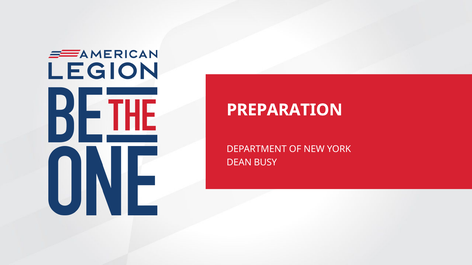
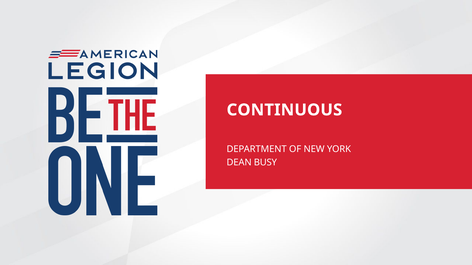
PREPARATION: PREPARATION -> CONTINUOUS (284, 110)
